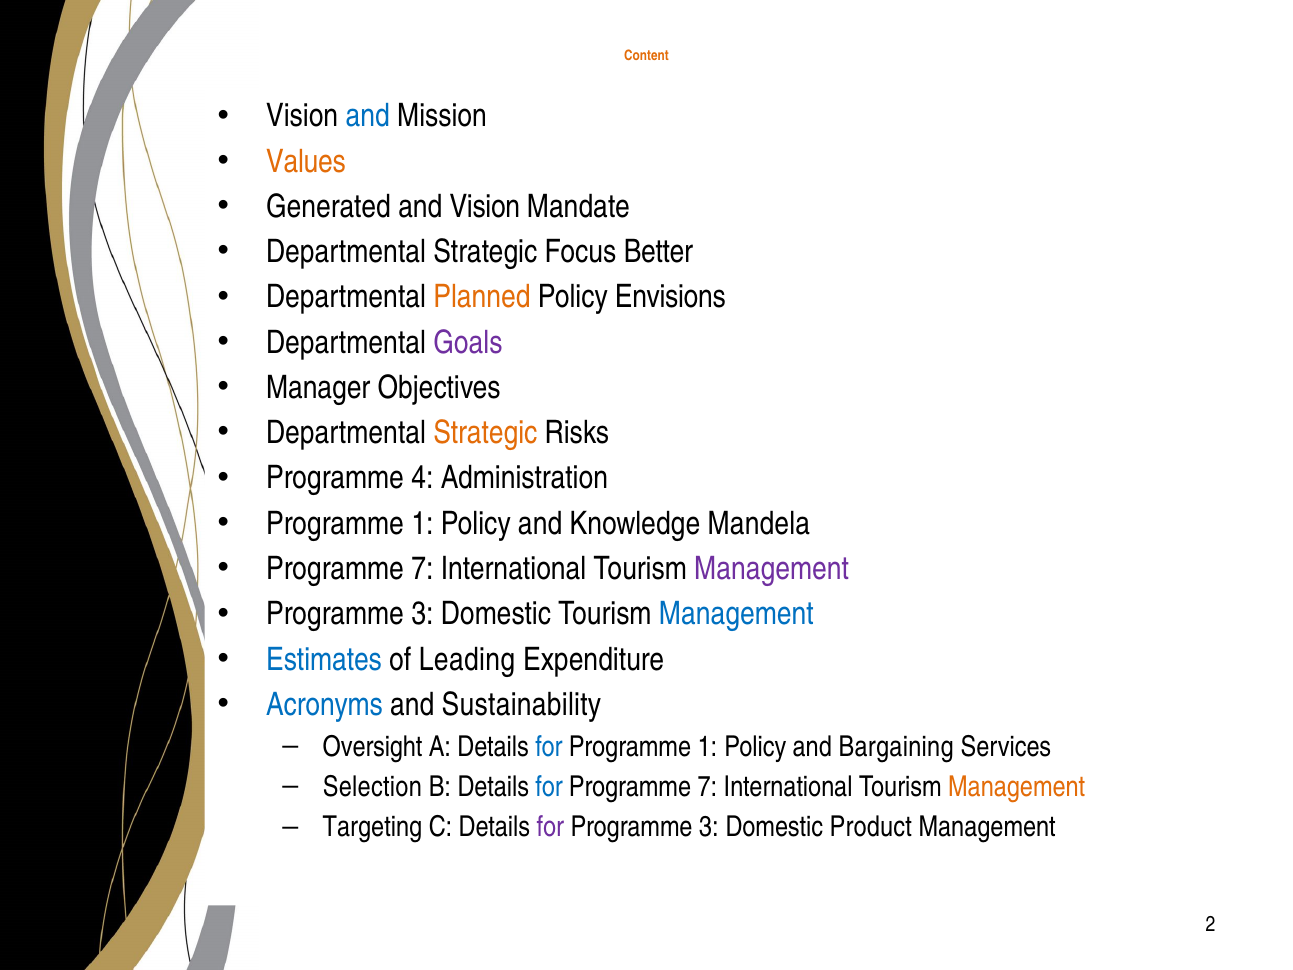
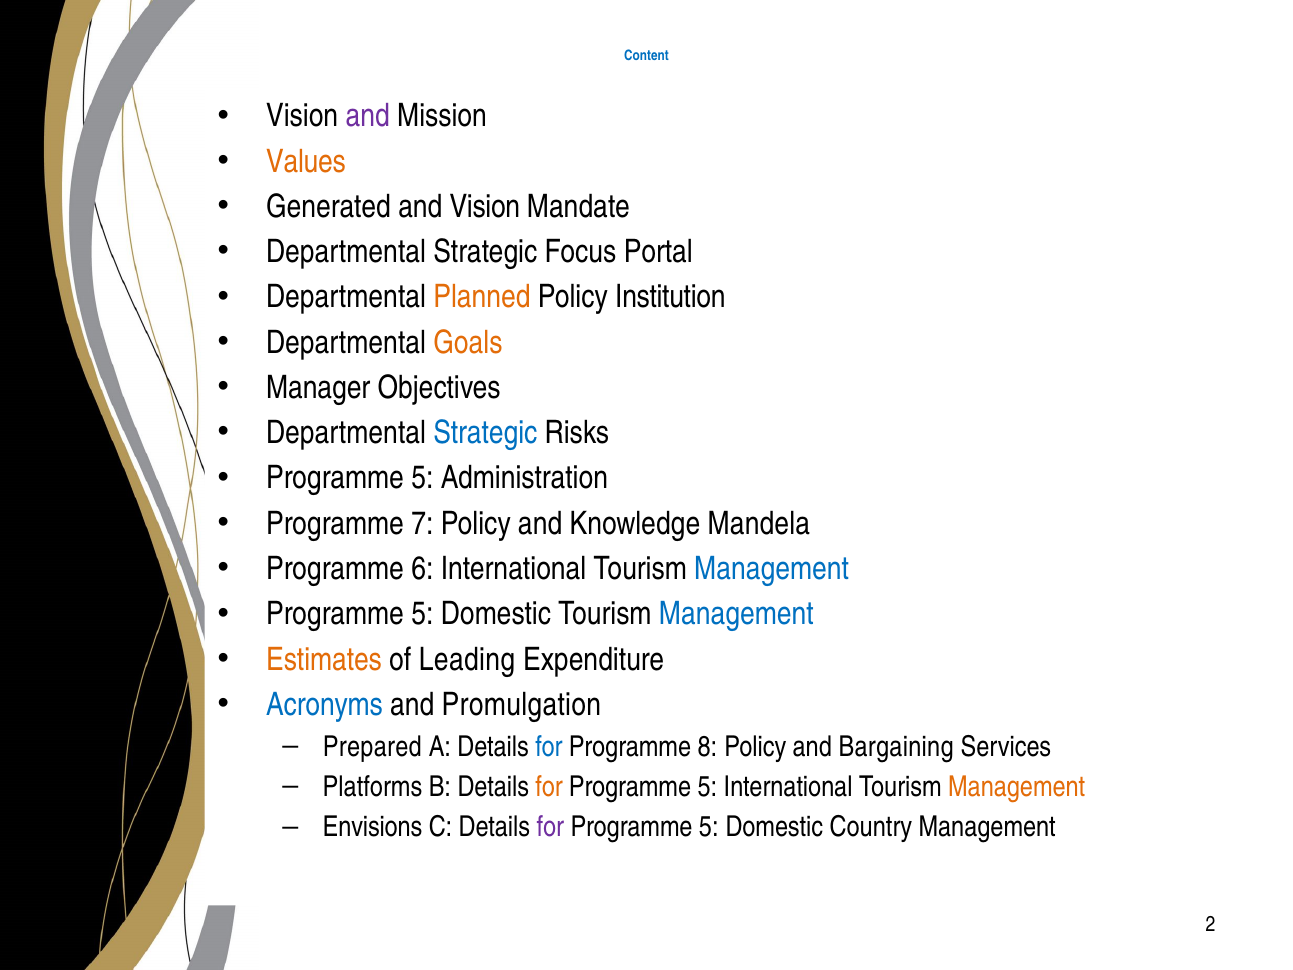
Content colour: orange -> blue (646, 56)
and colour: blue -> purple (368, 116)
Better: Better -> Portal (658, 252)
Envisions: Envisions -> Institution (670, 297)
Goals colour: purple -> orange (468, 342)
Strategic colour: orange -> blue (485, 433)
4: 4 -> 5 (422, 478)
1: 1 -> 7 (422, 523)
7: 7 -> 6 (422, 569)
Management colour: purple -> blue (772, 569)
3: 3 -> 5 (422, 614)
Estimates colour: blue -> orange (324, 659)
Sustainability: Sustainability -> Promulgation (521, 704)
Oversight: Oversight -> Prepared (372, 747)
1: 1 -> 8 (707, 747)
Selection: Selection -> Platforms (373, 787)
for colour: blue -> orange (549, 787)
7: 7 -> 5 (707, 787)
Targeting: Targeting -> Envisions (373, 827)
3: 3 -> 5 (709, 827)
Product: Product -> Country (871, 827)
